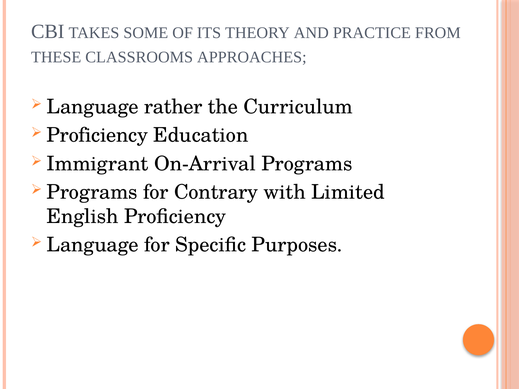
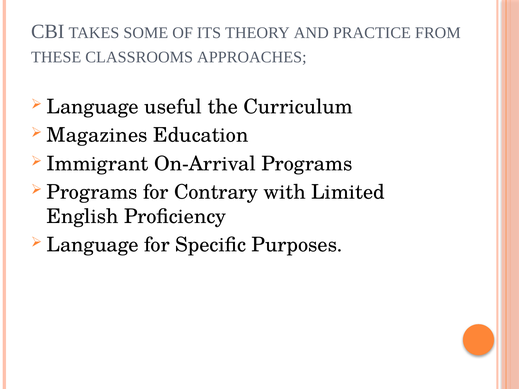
rather: rather -> useful (173, 107)
Proficiency: Proficiency -> Magazines (97, 135)
